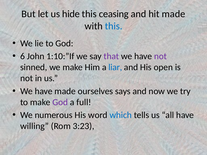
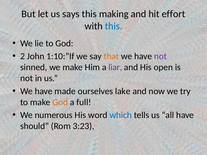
hide: hide -> says (71, 14)
ceasing: ceasing -> making (114, 14)
hit made: made -> effort (174, 14)
6: 6 -> 2 (23, 56)
that colour: purple -> orange (111, 56)
liar colour: blue -> purple (115, 67)
says: says -> lake (123, 91)
God colour: purple -> orange (60, 102)
willing: willing -> should (35, 126)
